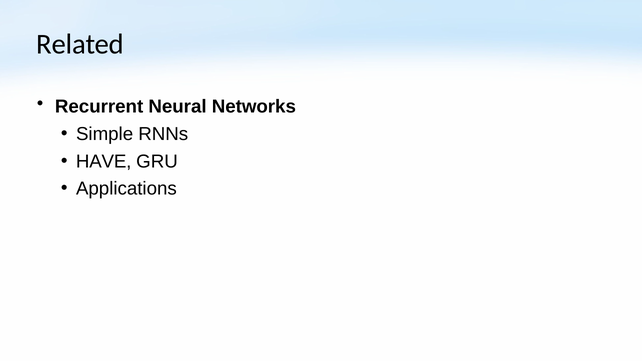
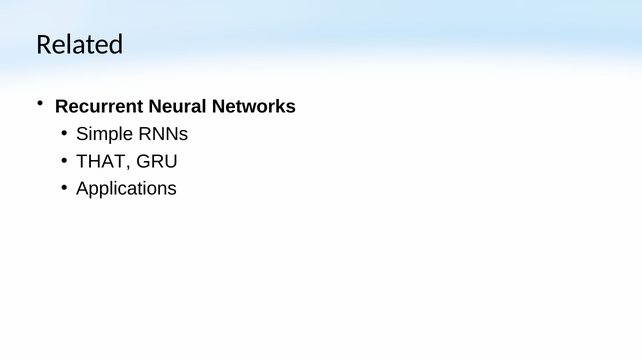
HAVE: HAVE -> THAT (103, 161)
